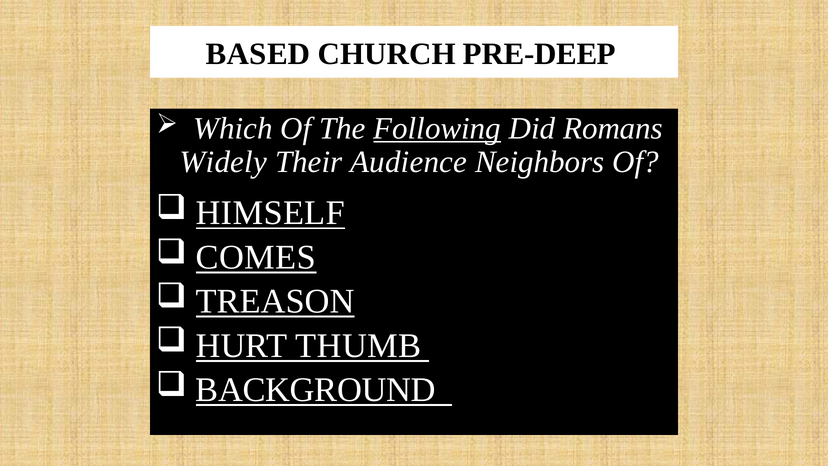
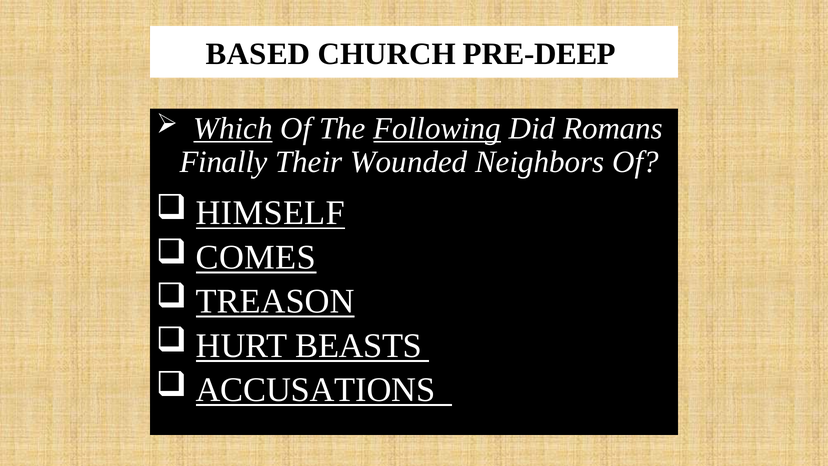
Which underline: none -> present (233, 128)
Widely: Widely -> Finally (224, 162)
Audience: Audience -> Wounded (409, 162)
THUMB: THUMB -> BEASTS (359, 345)
BACKGROUND: BACKGROUND -> ACCUSATIONS (315, 390)
